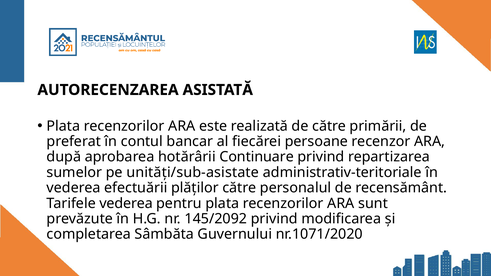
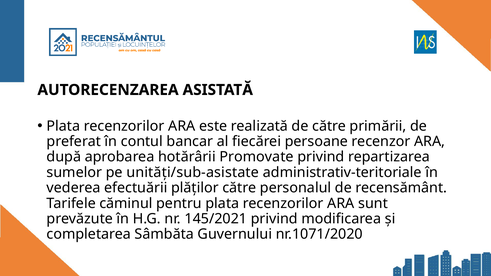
Continuare: Continuare -> Promovate (257, 157)
Tarifele vederea: vederea -> căminul (126, 203)
145/2092: 145/2092 -> 145/2021 (216, 219)
